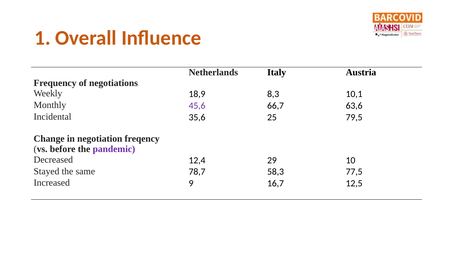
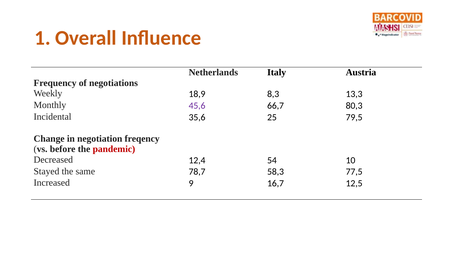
10,1: 10,1 -> 13,3 (354, 94)
63,6: 63,6 -> 80,3 (354, 106)
pandemic colour: purple -> red (114, 149)
29: 29 -> 54 (272, 160)
